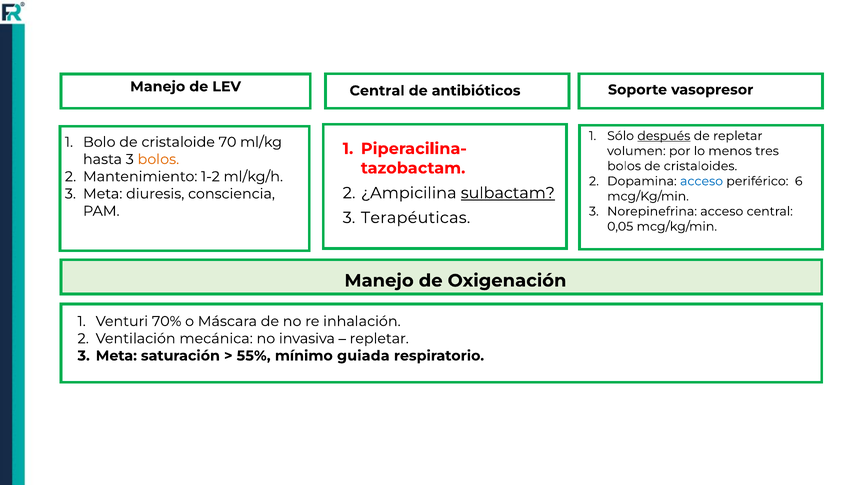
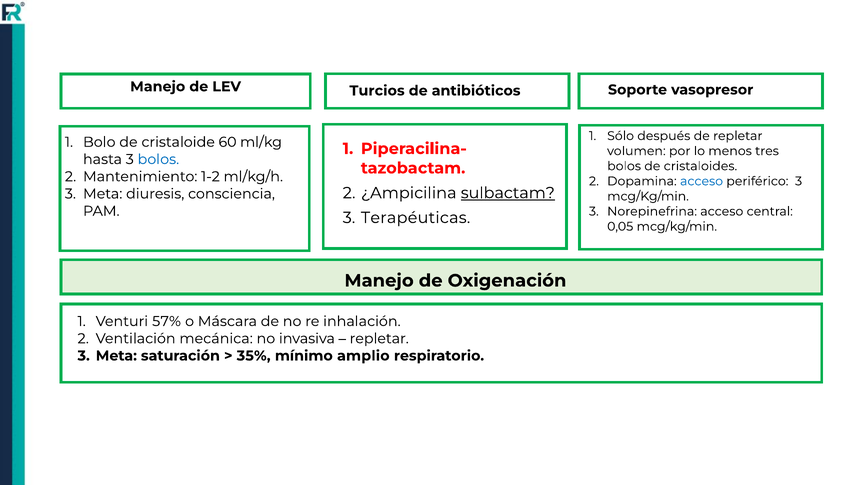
Central: Central -> Turcios (377, 91)
después underline: present -> none (664, 136)
70: 70 -> 60 (228, 142)
bolos colour: orange -> blue (158, 159)
periférico 6: 6 -> 3 (799, 181)
70%: 70% -> 57% (167, 321)
55%: 55% -> 35% (254, 356)
guiada: guiada -> amplio (363, 356)
